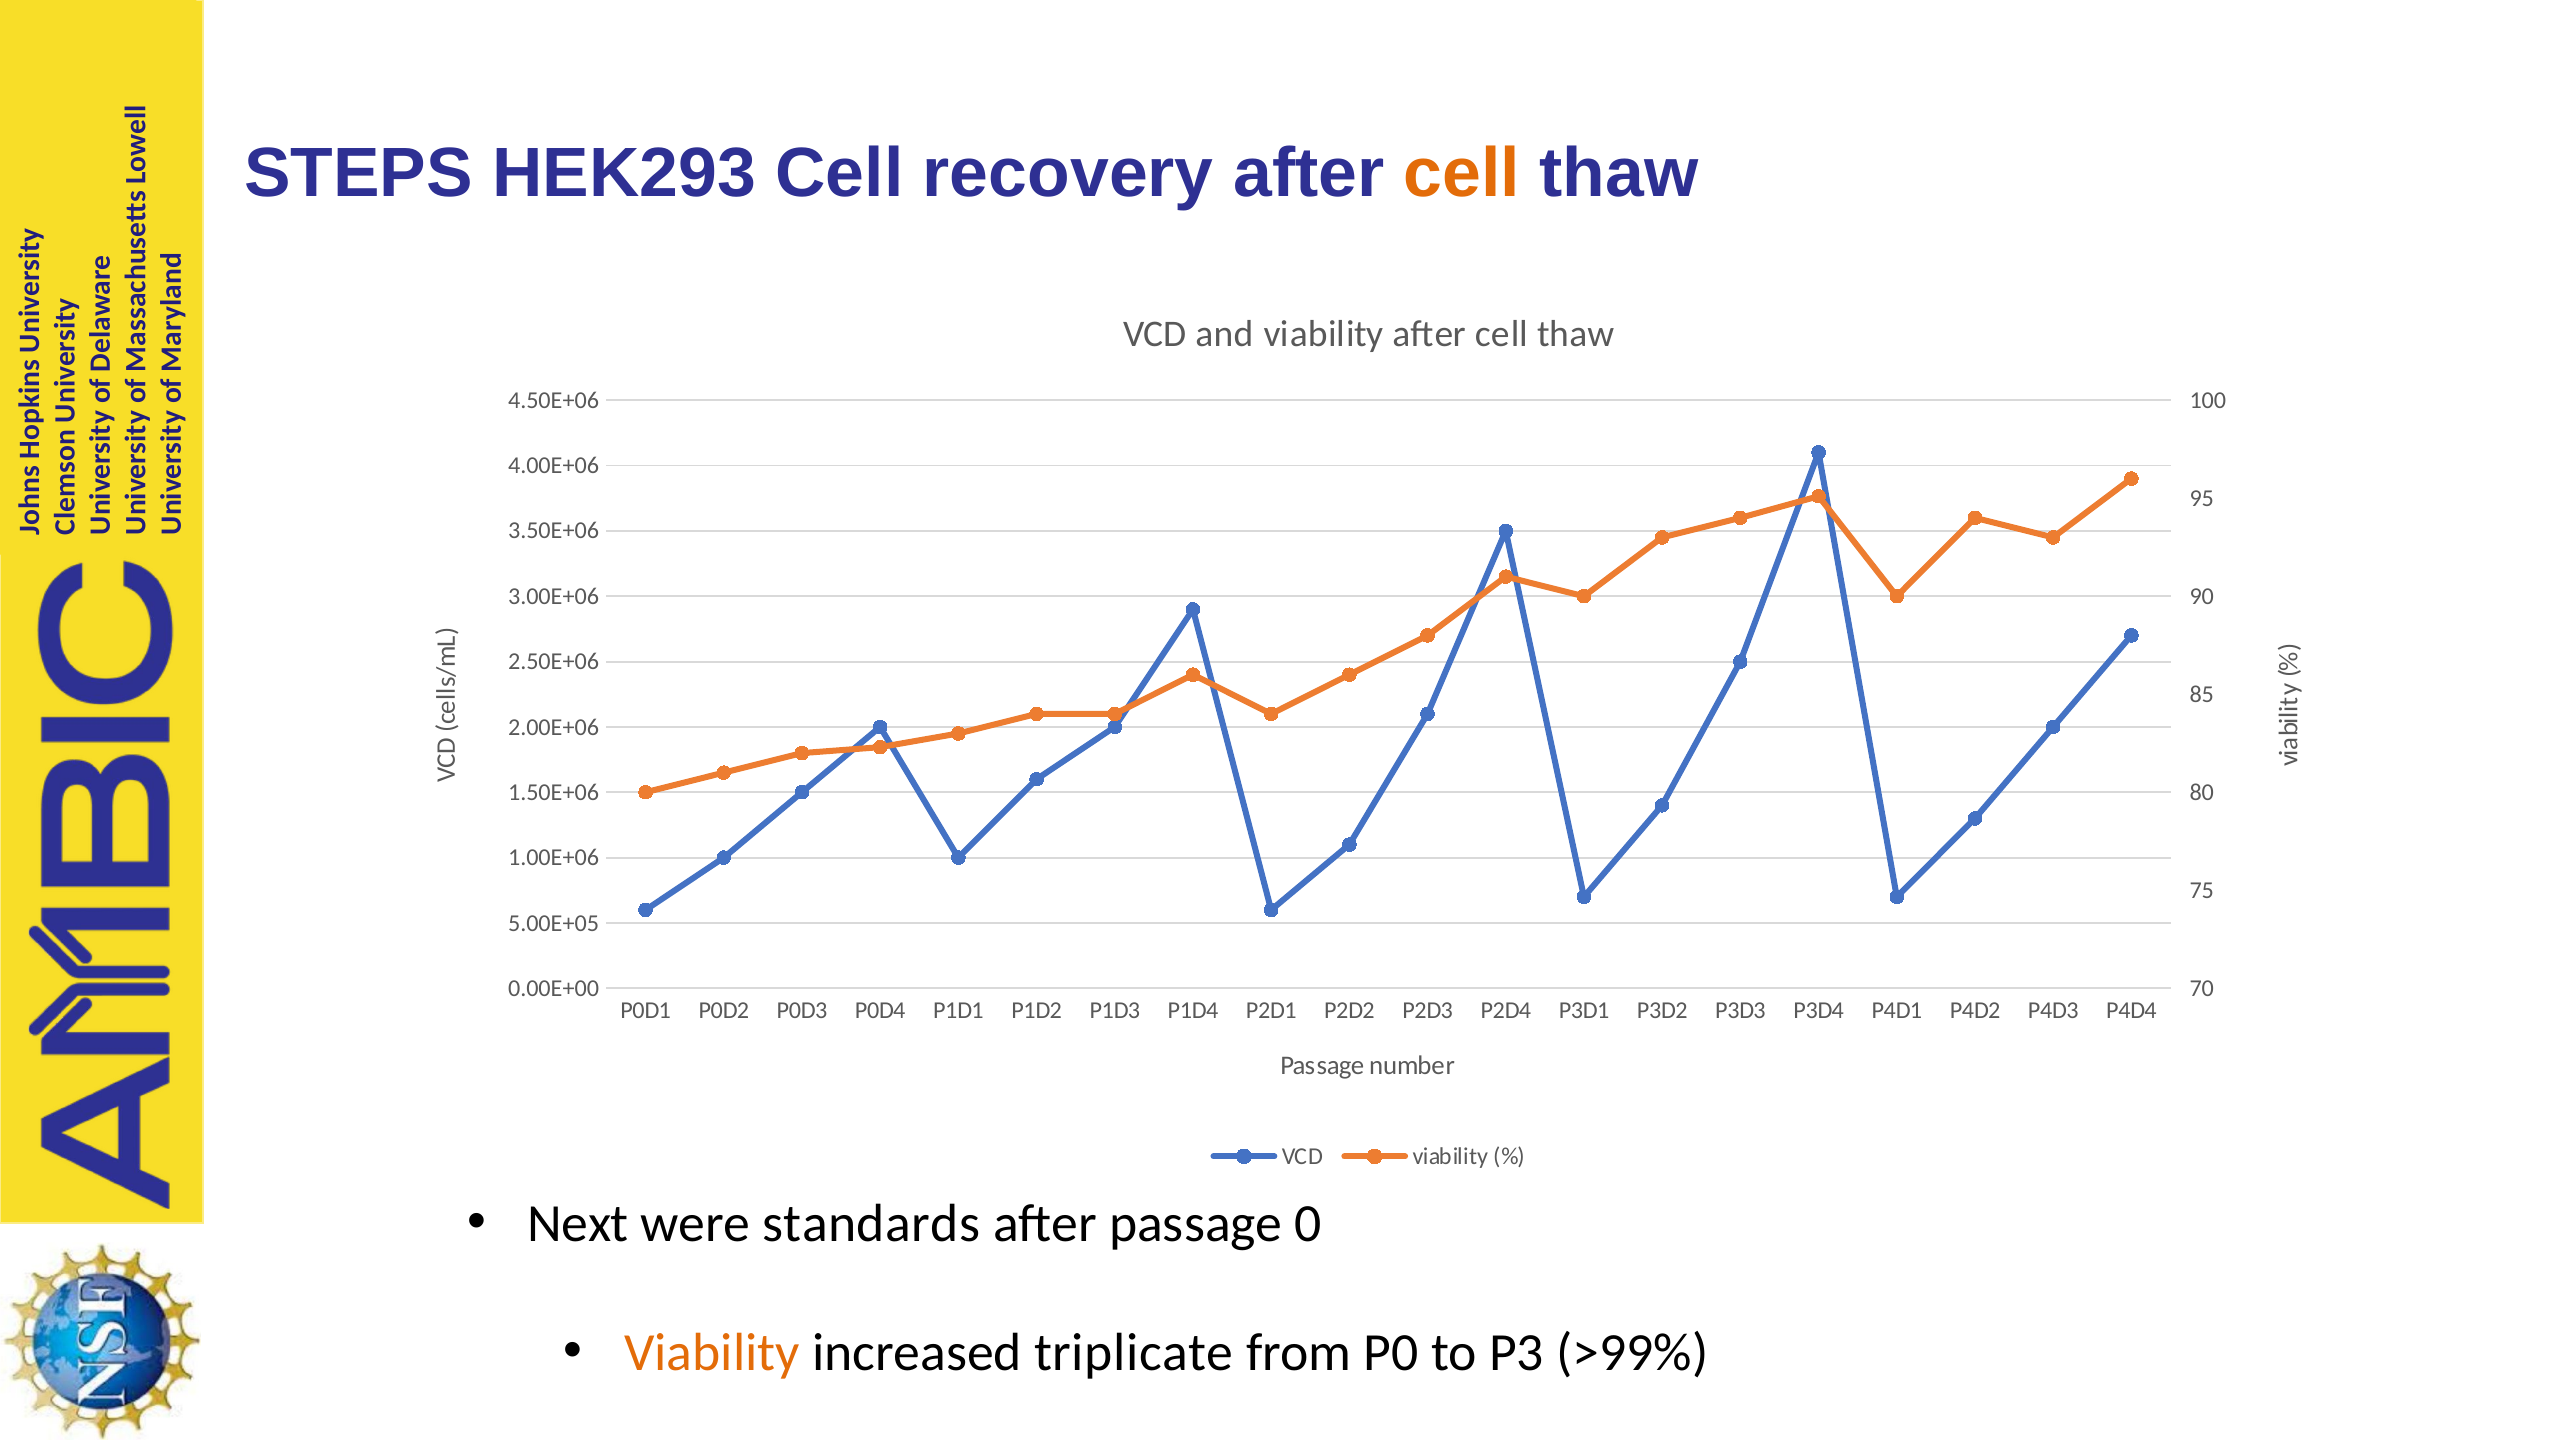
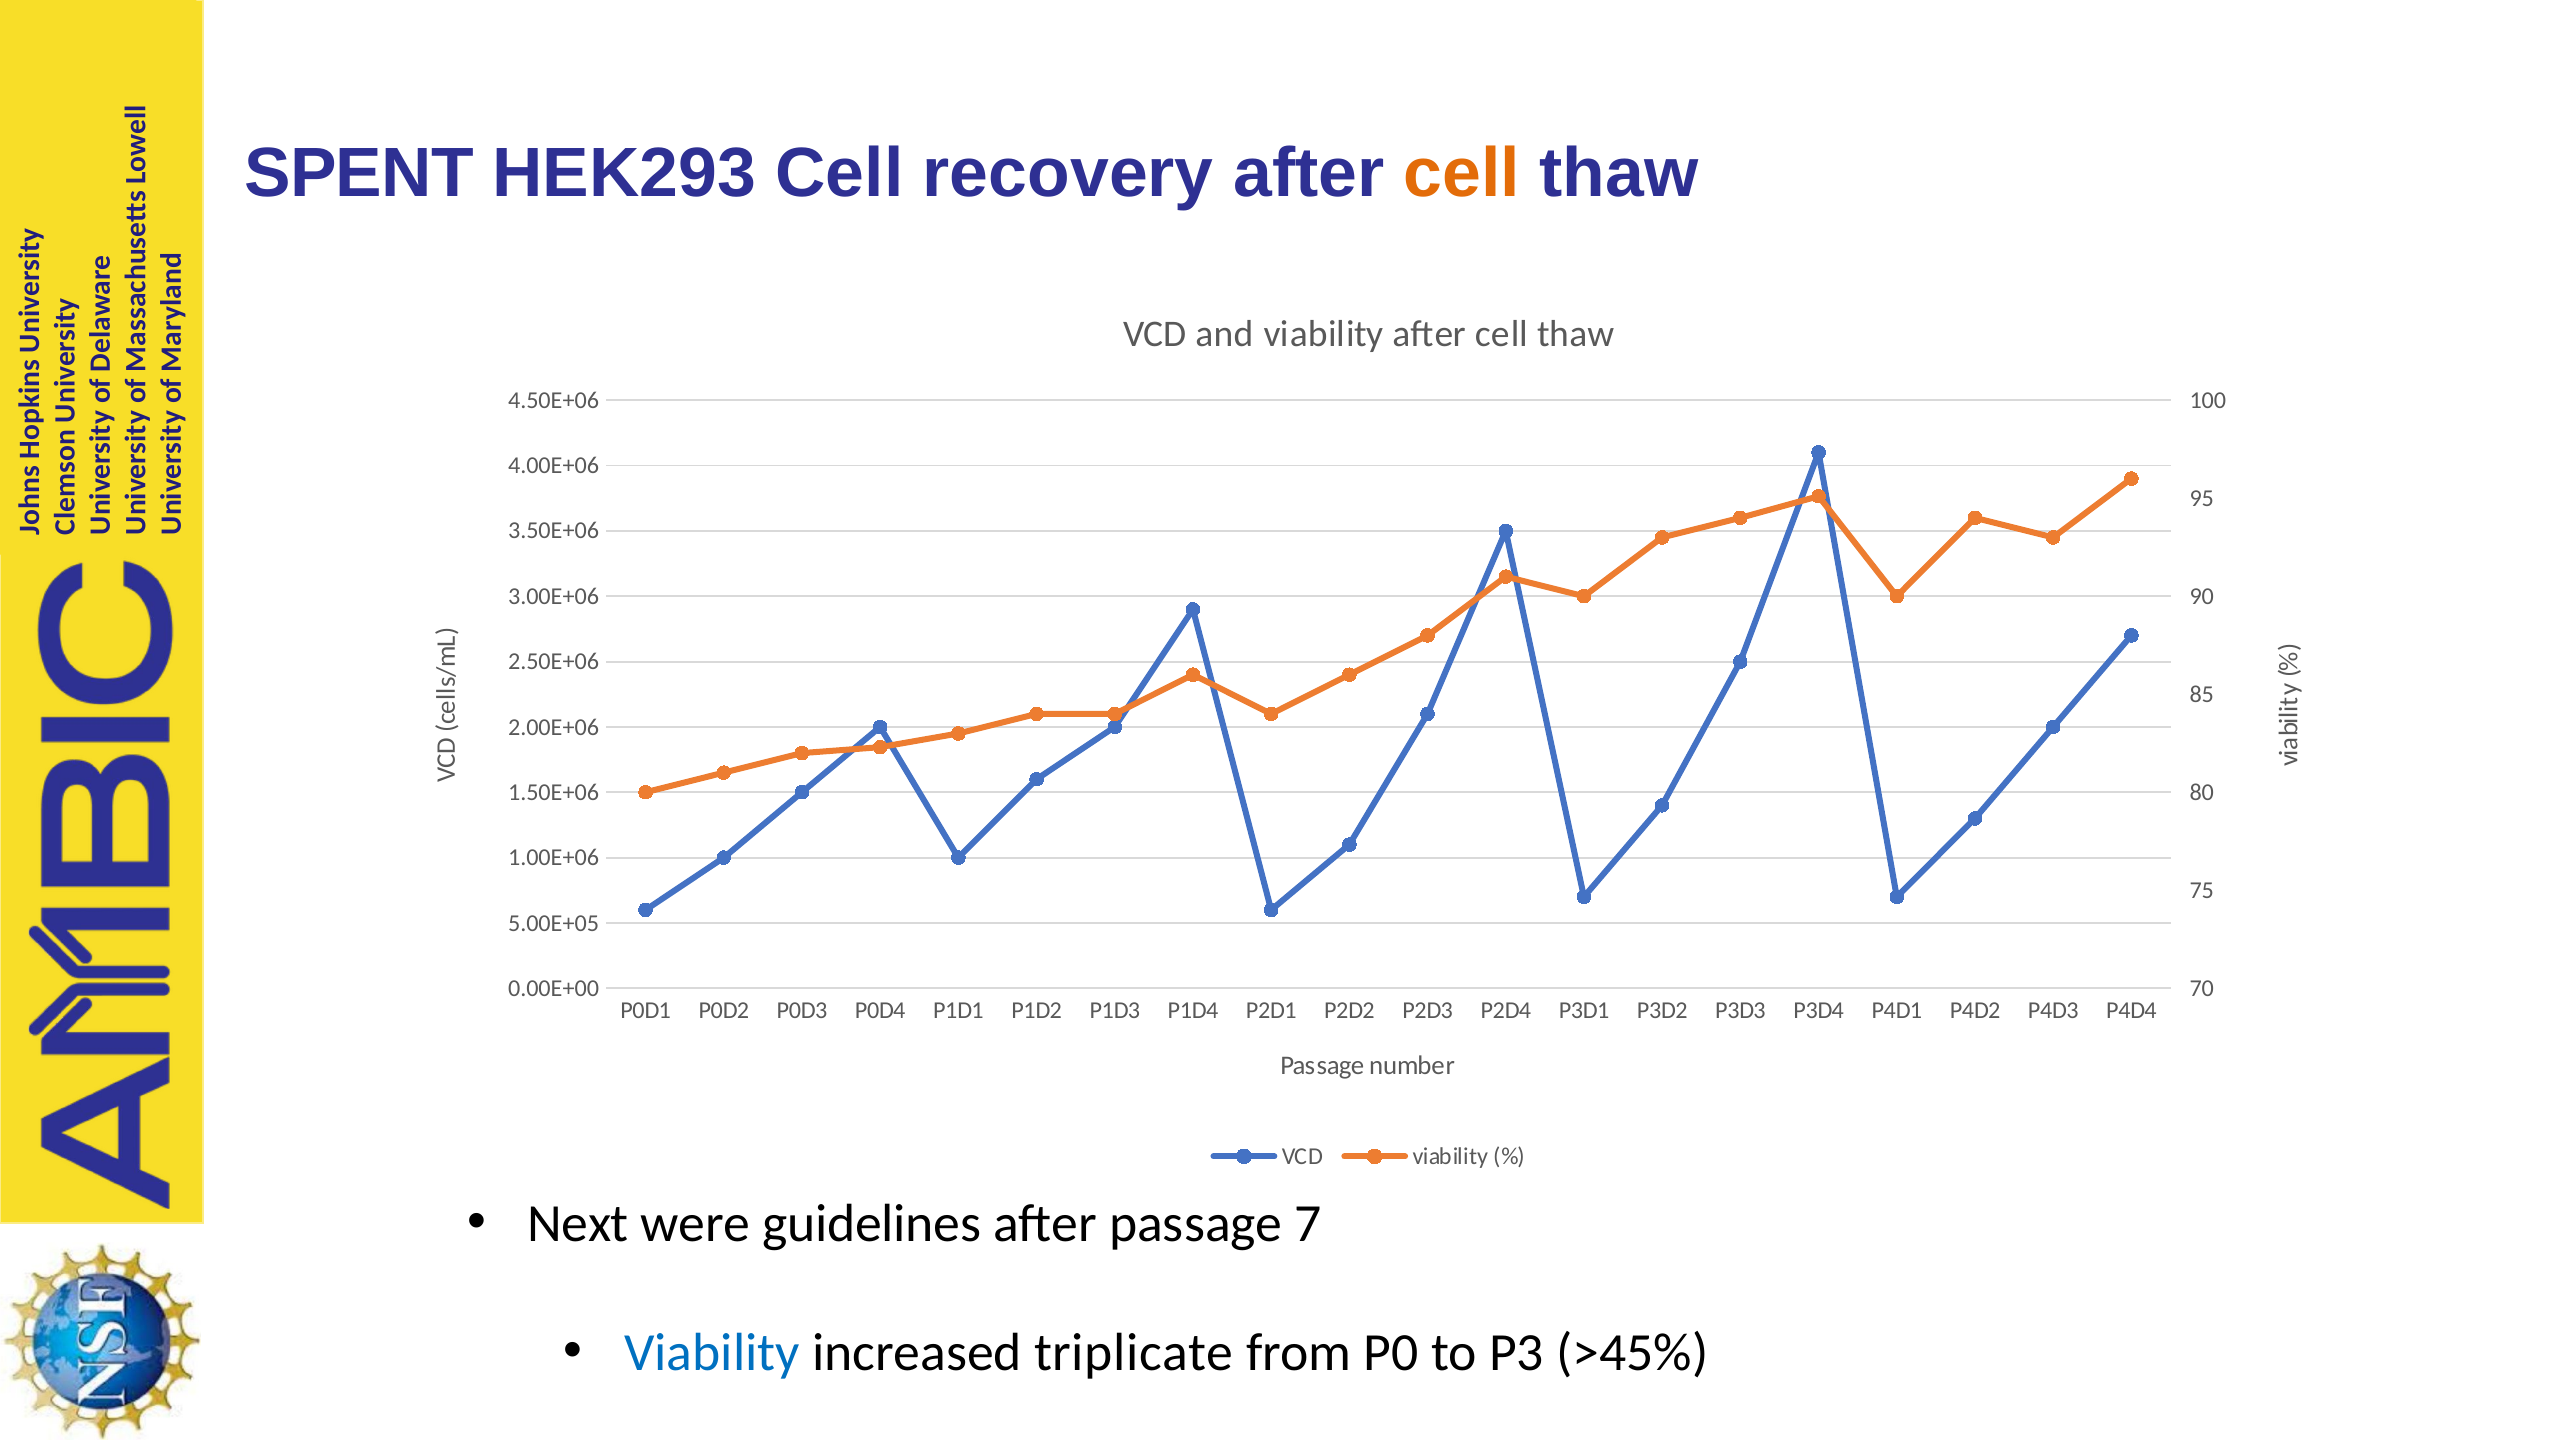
STEPS: STEPS -> SPENT (359, 174)
standards: standards -> guidelines (872, 1224)
0: 0 -> 7 (1308, 1224)
Viability colour: orange -> blue (712, 1353)
>99%: >99% -> >45% (1632, 1353)
